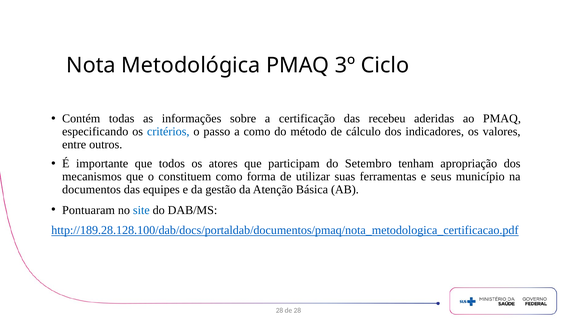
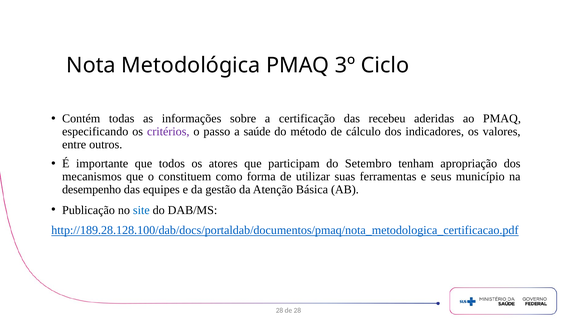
critérios colour: blue -> purple (168, 131)
a como: como -> saúde (257, 131)
documentos: documentos -> desempenho (92, 189)
Pontuaram: Pontuaram -> Publicação (89, 210)
